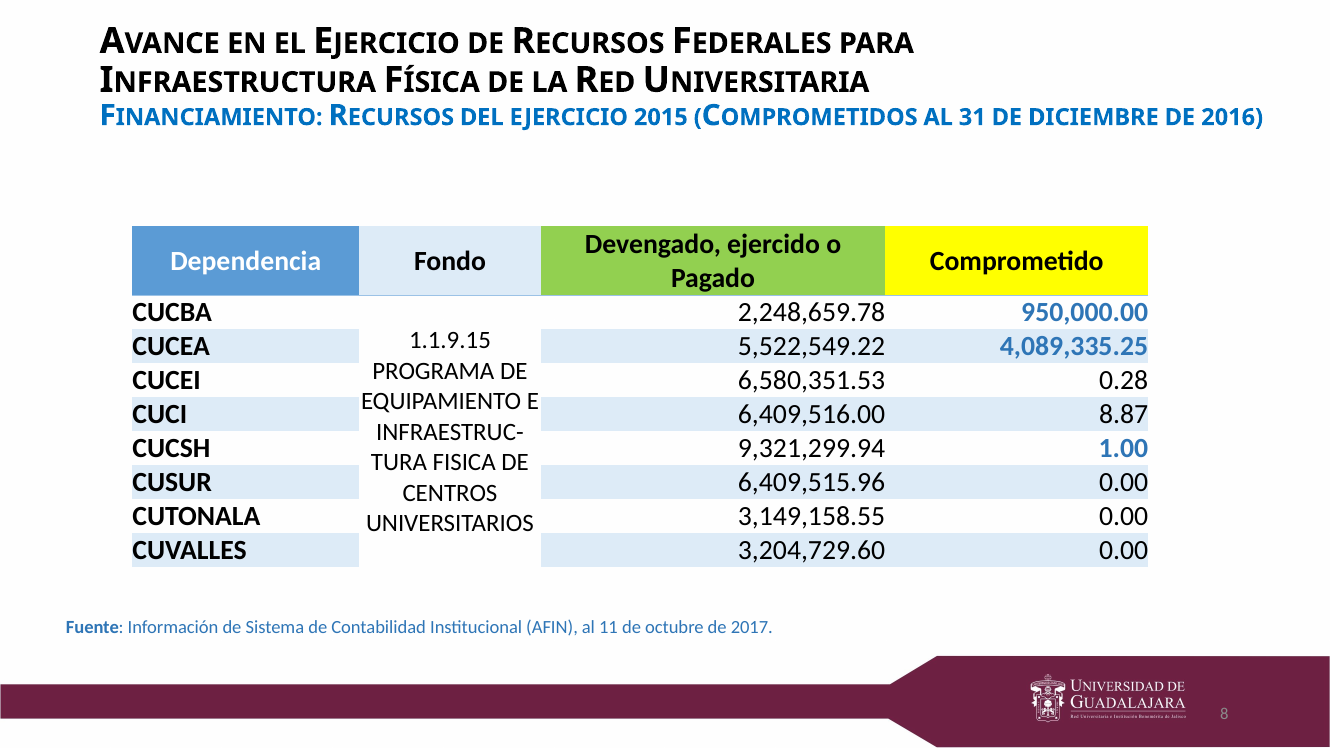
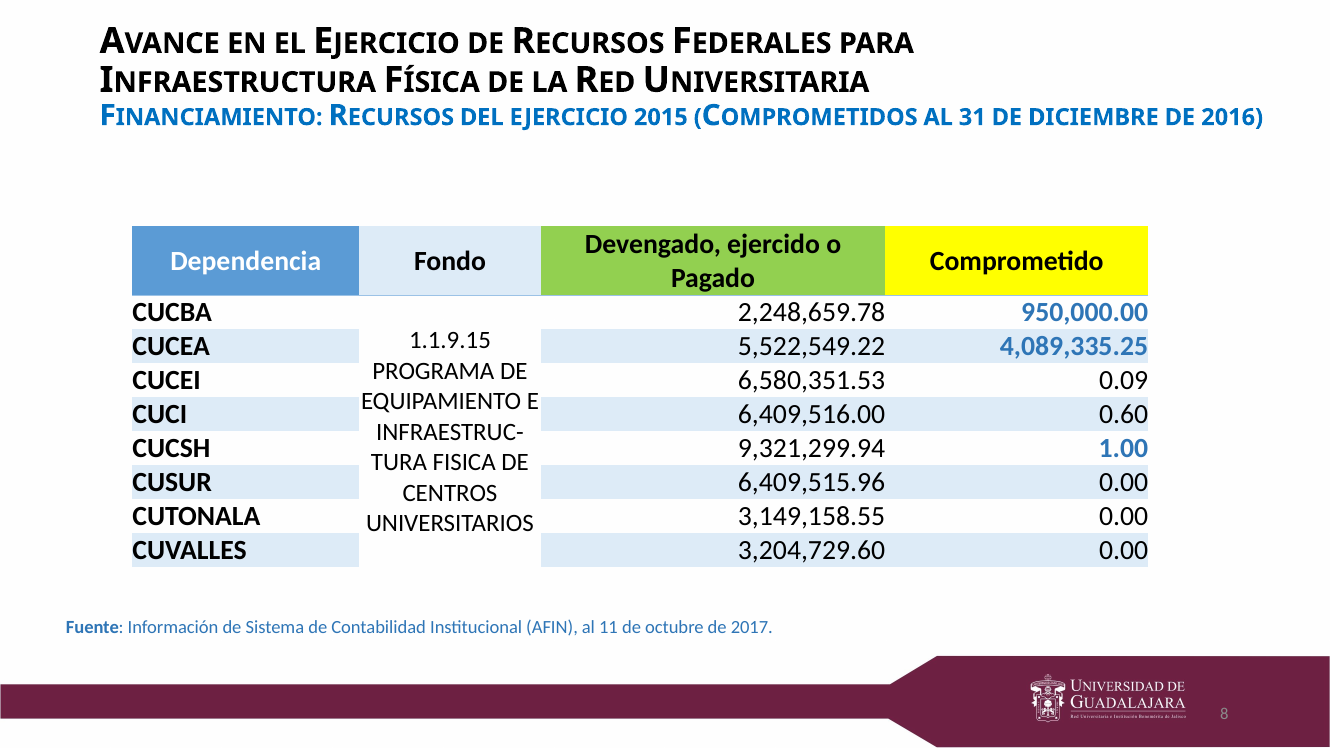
0.28: 0.28 -> 0.09 (1124, 380)
8.87: 8.87 -> 0.60 (1124, 414)
